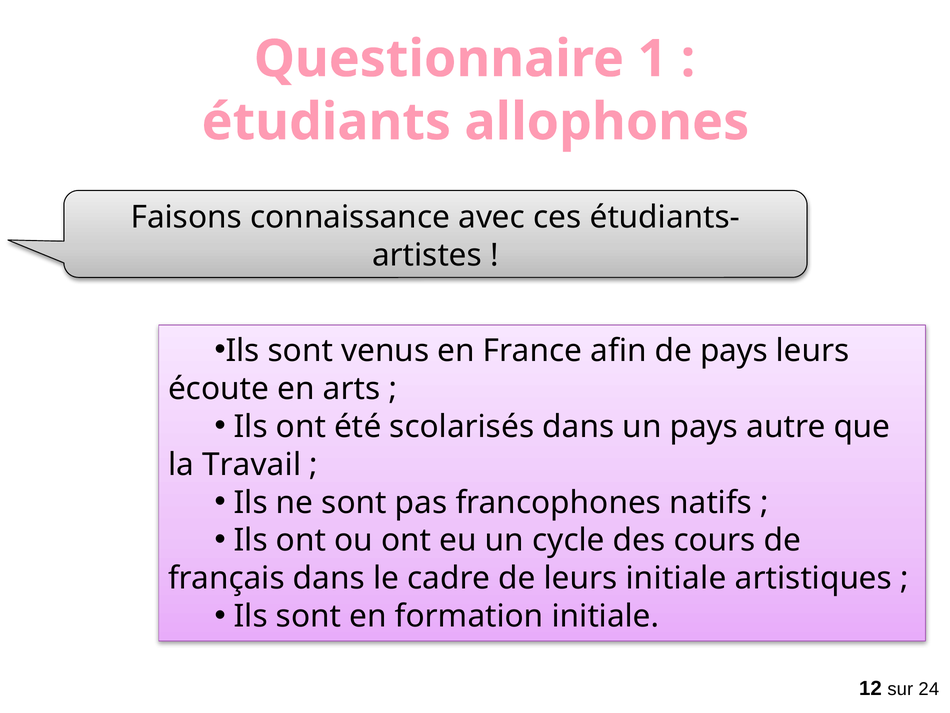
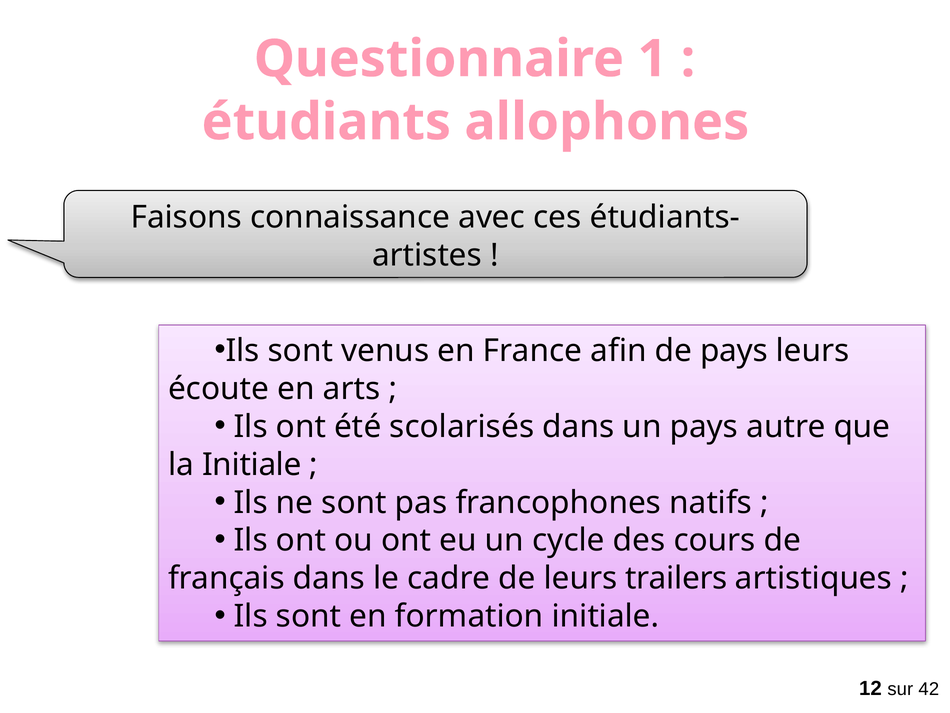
la Travail: Travail -> Initiale (252, 465)
leurs initiale: initiale -> trailers (676, 578)
24: 24 -> 42 (929, 689)
